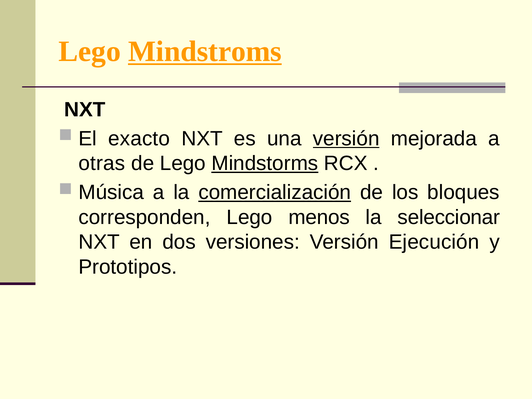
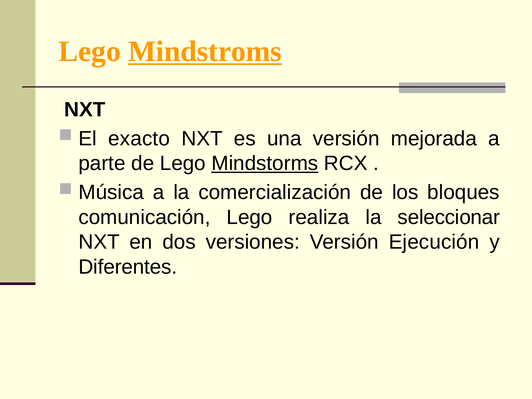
versión underline: present -> none (346, 139)
otras: otras -> parte (102, 163)
comercialización underline: present -> none (275, 192)
corresponden: corresponden -> comunicación (144, 217)
menos: menos -> realiza (319, 217)
Prototipos: Prototipos -> Diferentes (128, 267)
